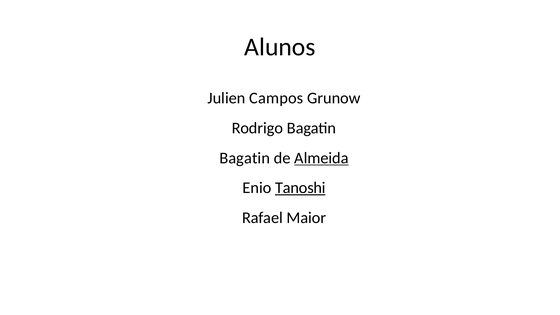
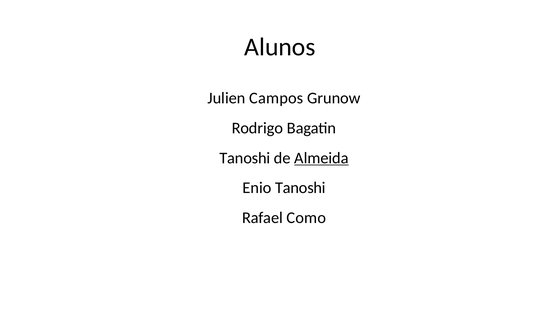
Bagatin: Bagatin -> Tanoshi (245, 158)
Tanoshi underline: present -> none (300, 188)
Maior: Maior -> Como (306, 218)
